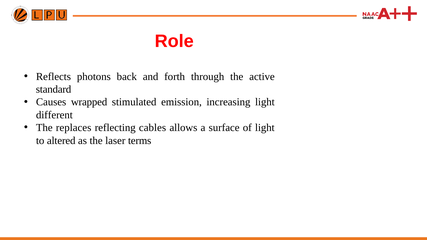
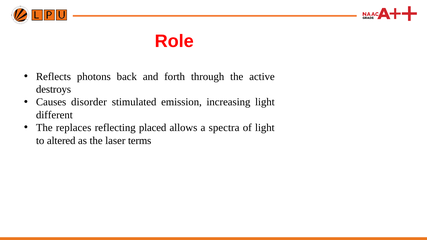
standard: standard -> destroys (54, 89)
wrapped: wrapped -> disorder (89, 102)
cables: cables -> placed (153, 128)
surface: surface -> spectra (224, 128)
